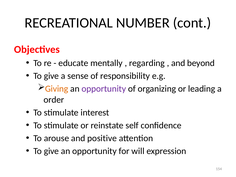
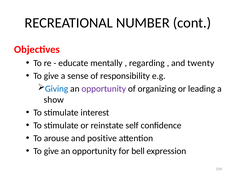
beyond: beyond -> twenty (201, 63)
Giving colour: orange -> blue (57, 89)
order: order -> show (54, 100)
will: will -> bell (138, 151)
